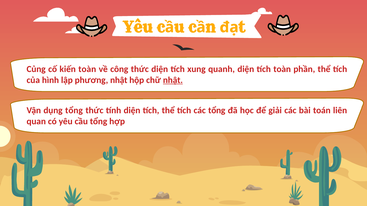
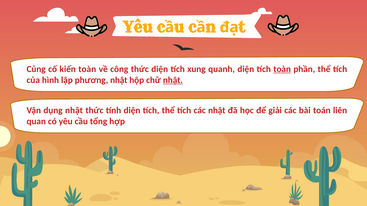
toàn underline: none -> present (282, 69)
dụng tổng: tổng -> nhật (74, 111)
các tổng: tổng -> nhật (217, 111)
